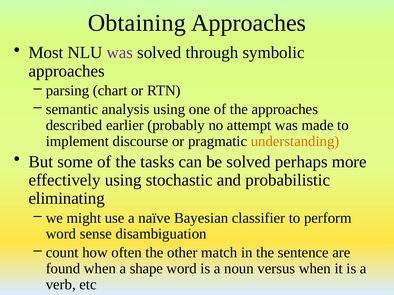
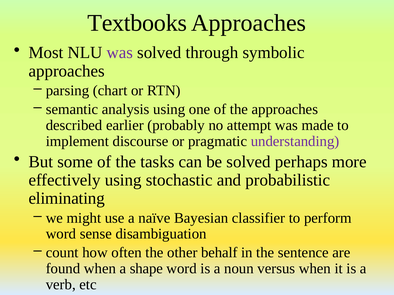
Obtaining: Obtaining -> Textbooks (137, 23)
understanding colour: orange -> purple (295, 141)
match: match -> behalf (219, 253)
